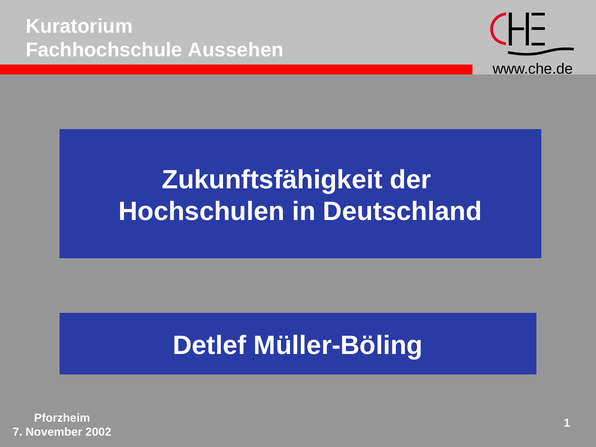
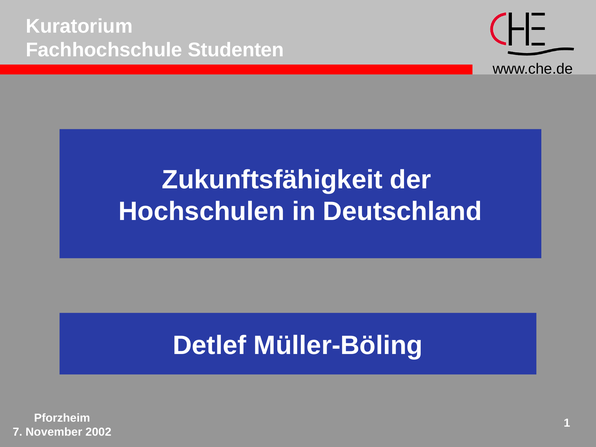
Aussehen: Aussehen -> Studenten (236, 50)
